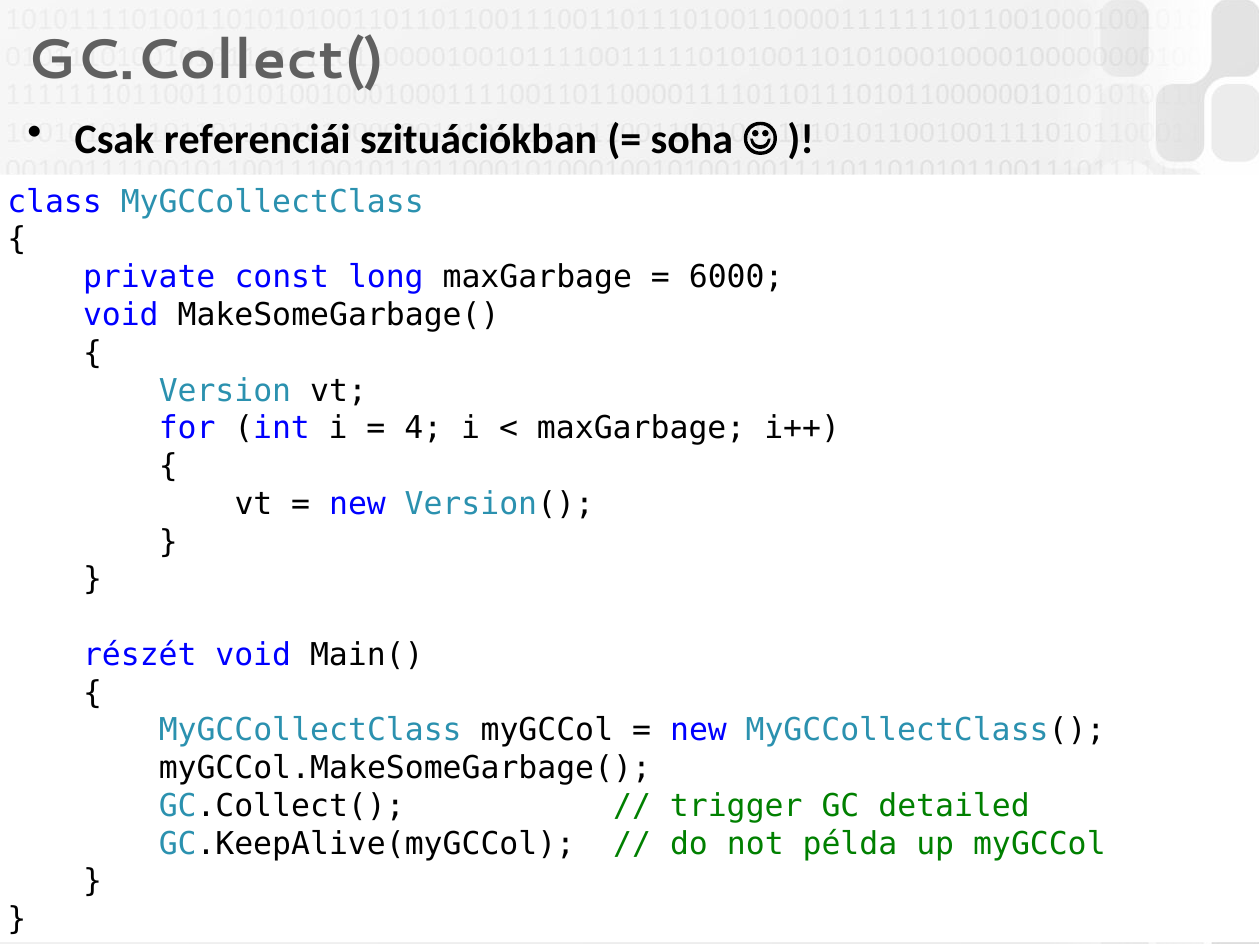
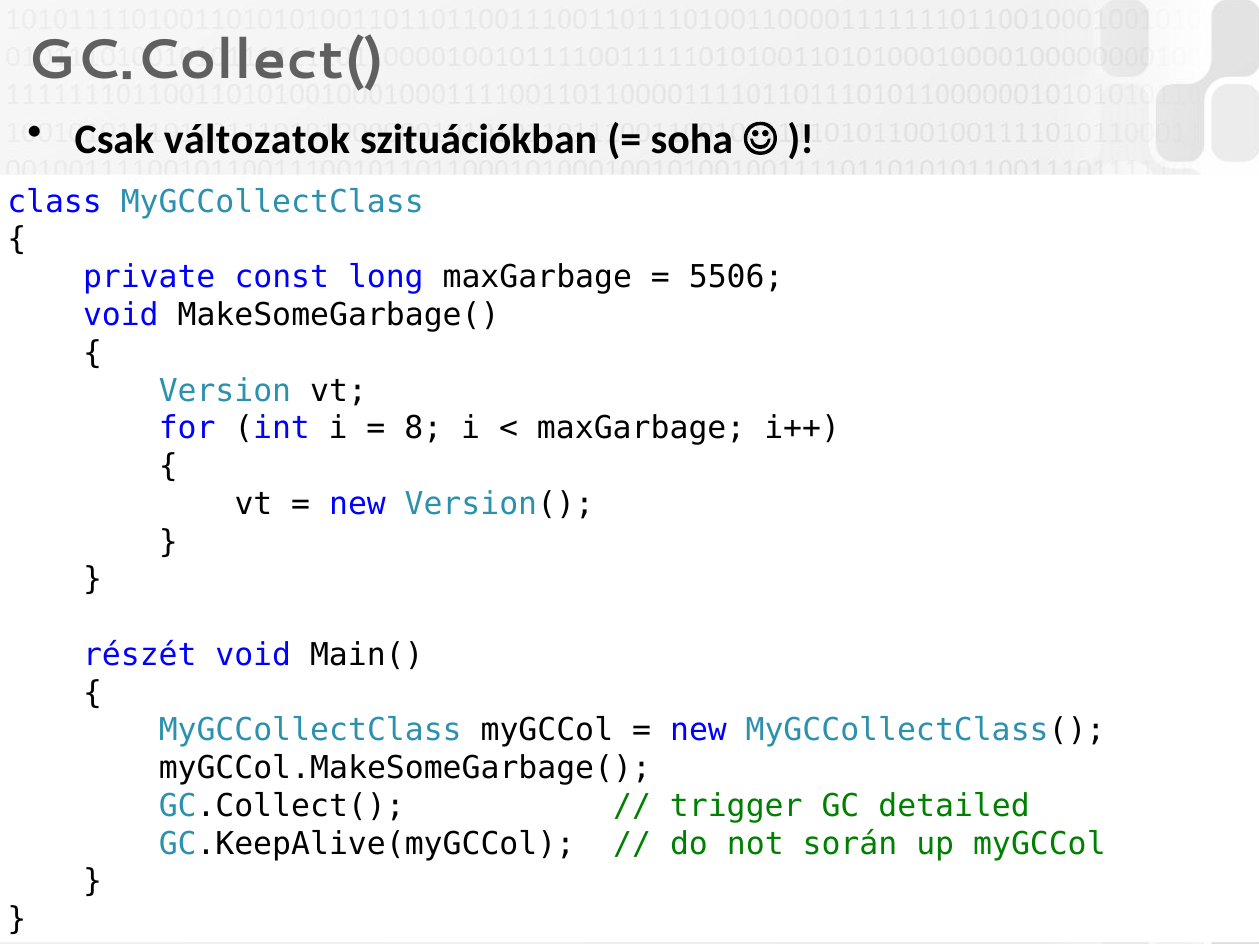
referenciái: referenciái -> változatok (257, 140)
6000: 6000 -> 5506 (736, 277)
4: 4 -> 8 (423, 429)
példa: példa -> során (850, 844)
